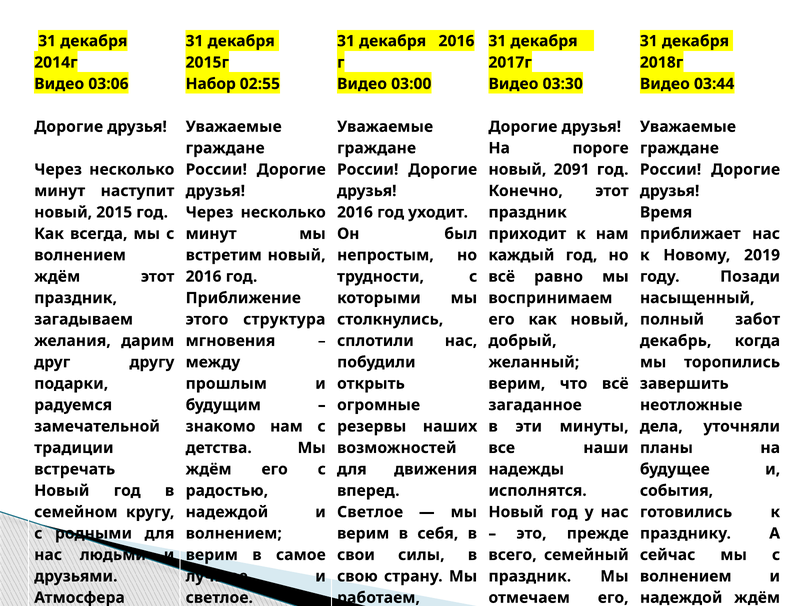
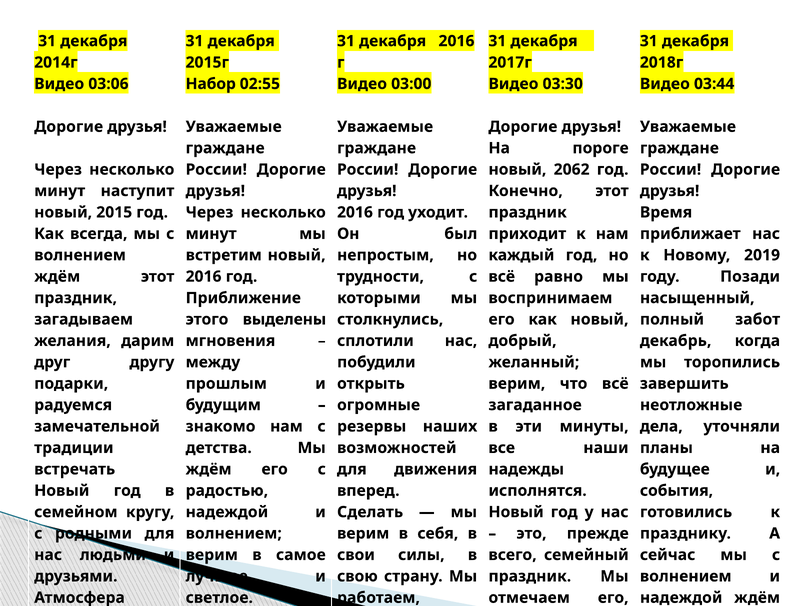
2091: 2091 -> 2062 (572, 169)
структура: структура -> выделены (284, 319)
Светлое: Светлое -> Сделать (370, 512)
